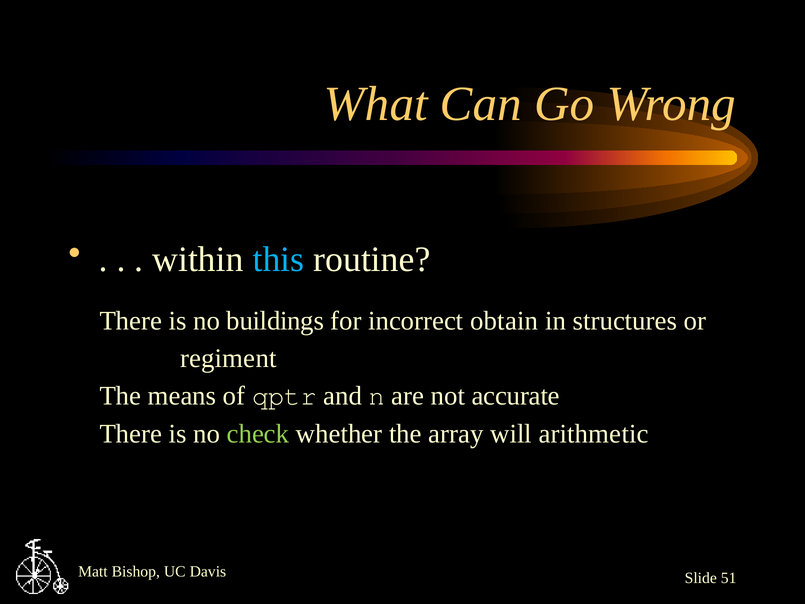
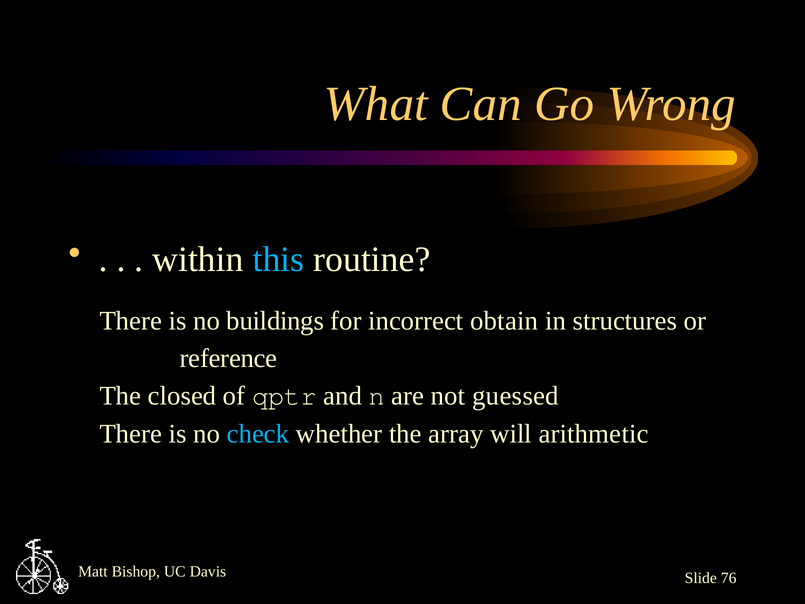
regiment: regiment -> reference (229, 358)
means: means -> closed (182, 396)
accurate: accurate -> guessed (516, 396)
check colour: light green -> light blue (258, 433)
51: 51 -> 76 (729, 578)
